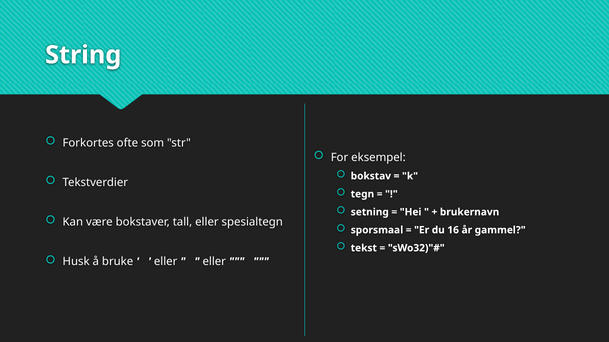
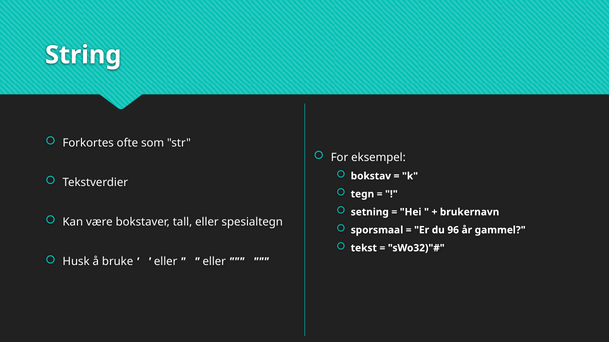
16: 16 -> 96 (453, 230)
